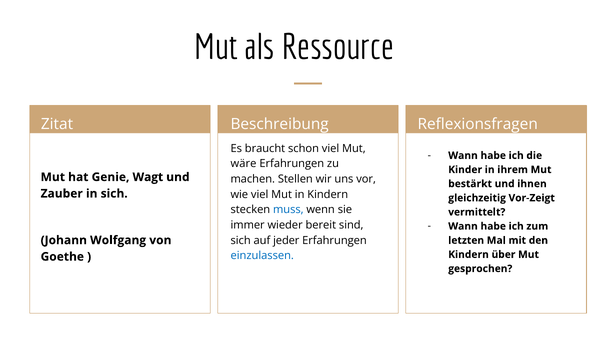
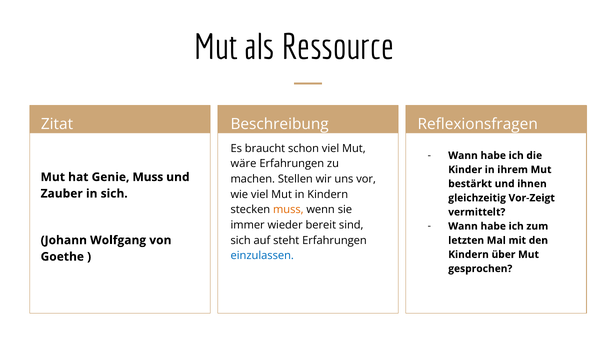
Genie Wagt: Wagt -> Muss (148, 177)
muss colour: blue -> orange (288, 210)
jeder: jeder -> steht (286, 241)
